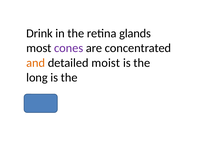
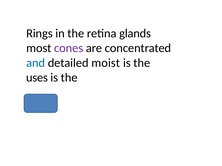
Drink: Drink -> Rings (39, 33)
and colour: orange -> blue (36, 63)
long: long -> uses (37, 78)
